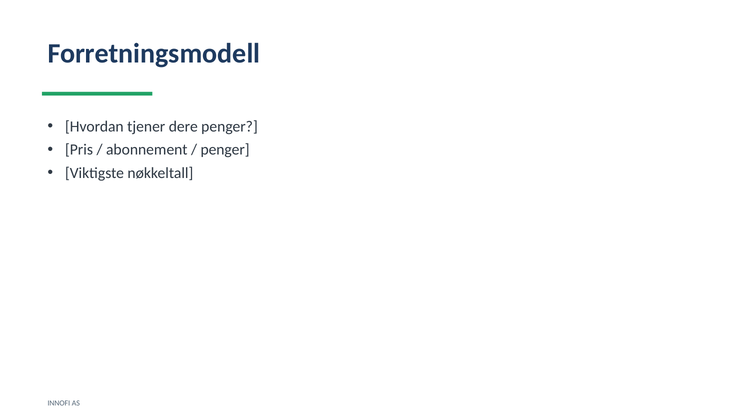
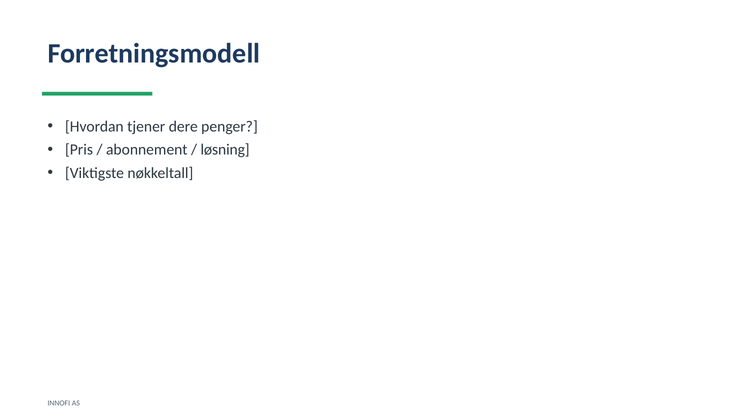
penger: penger -> løsning (225, 150)
